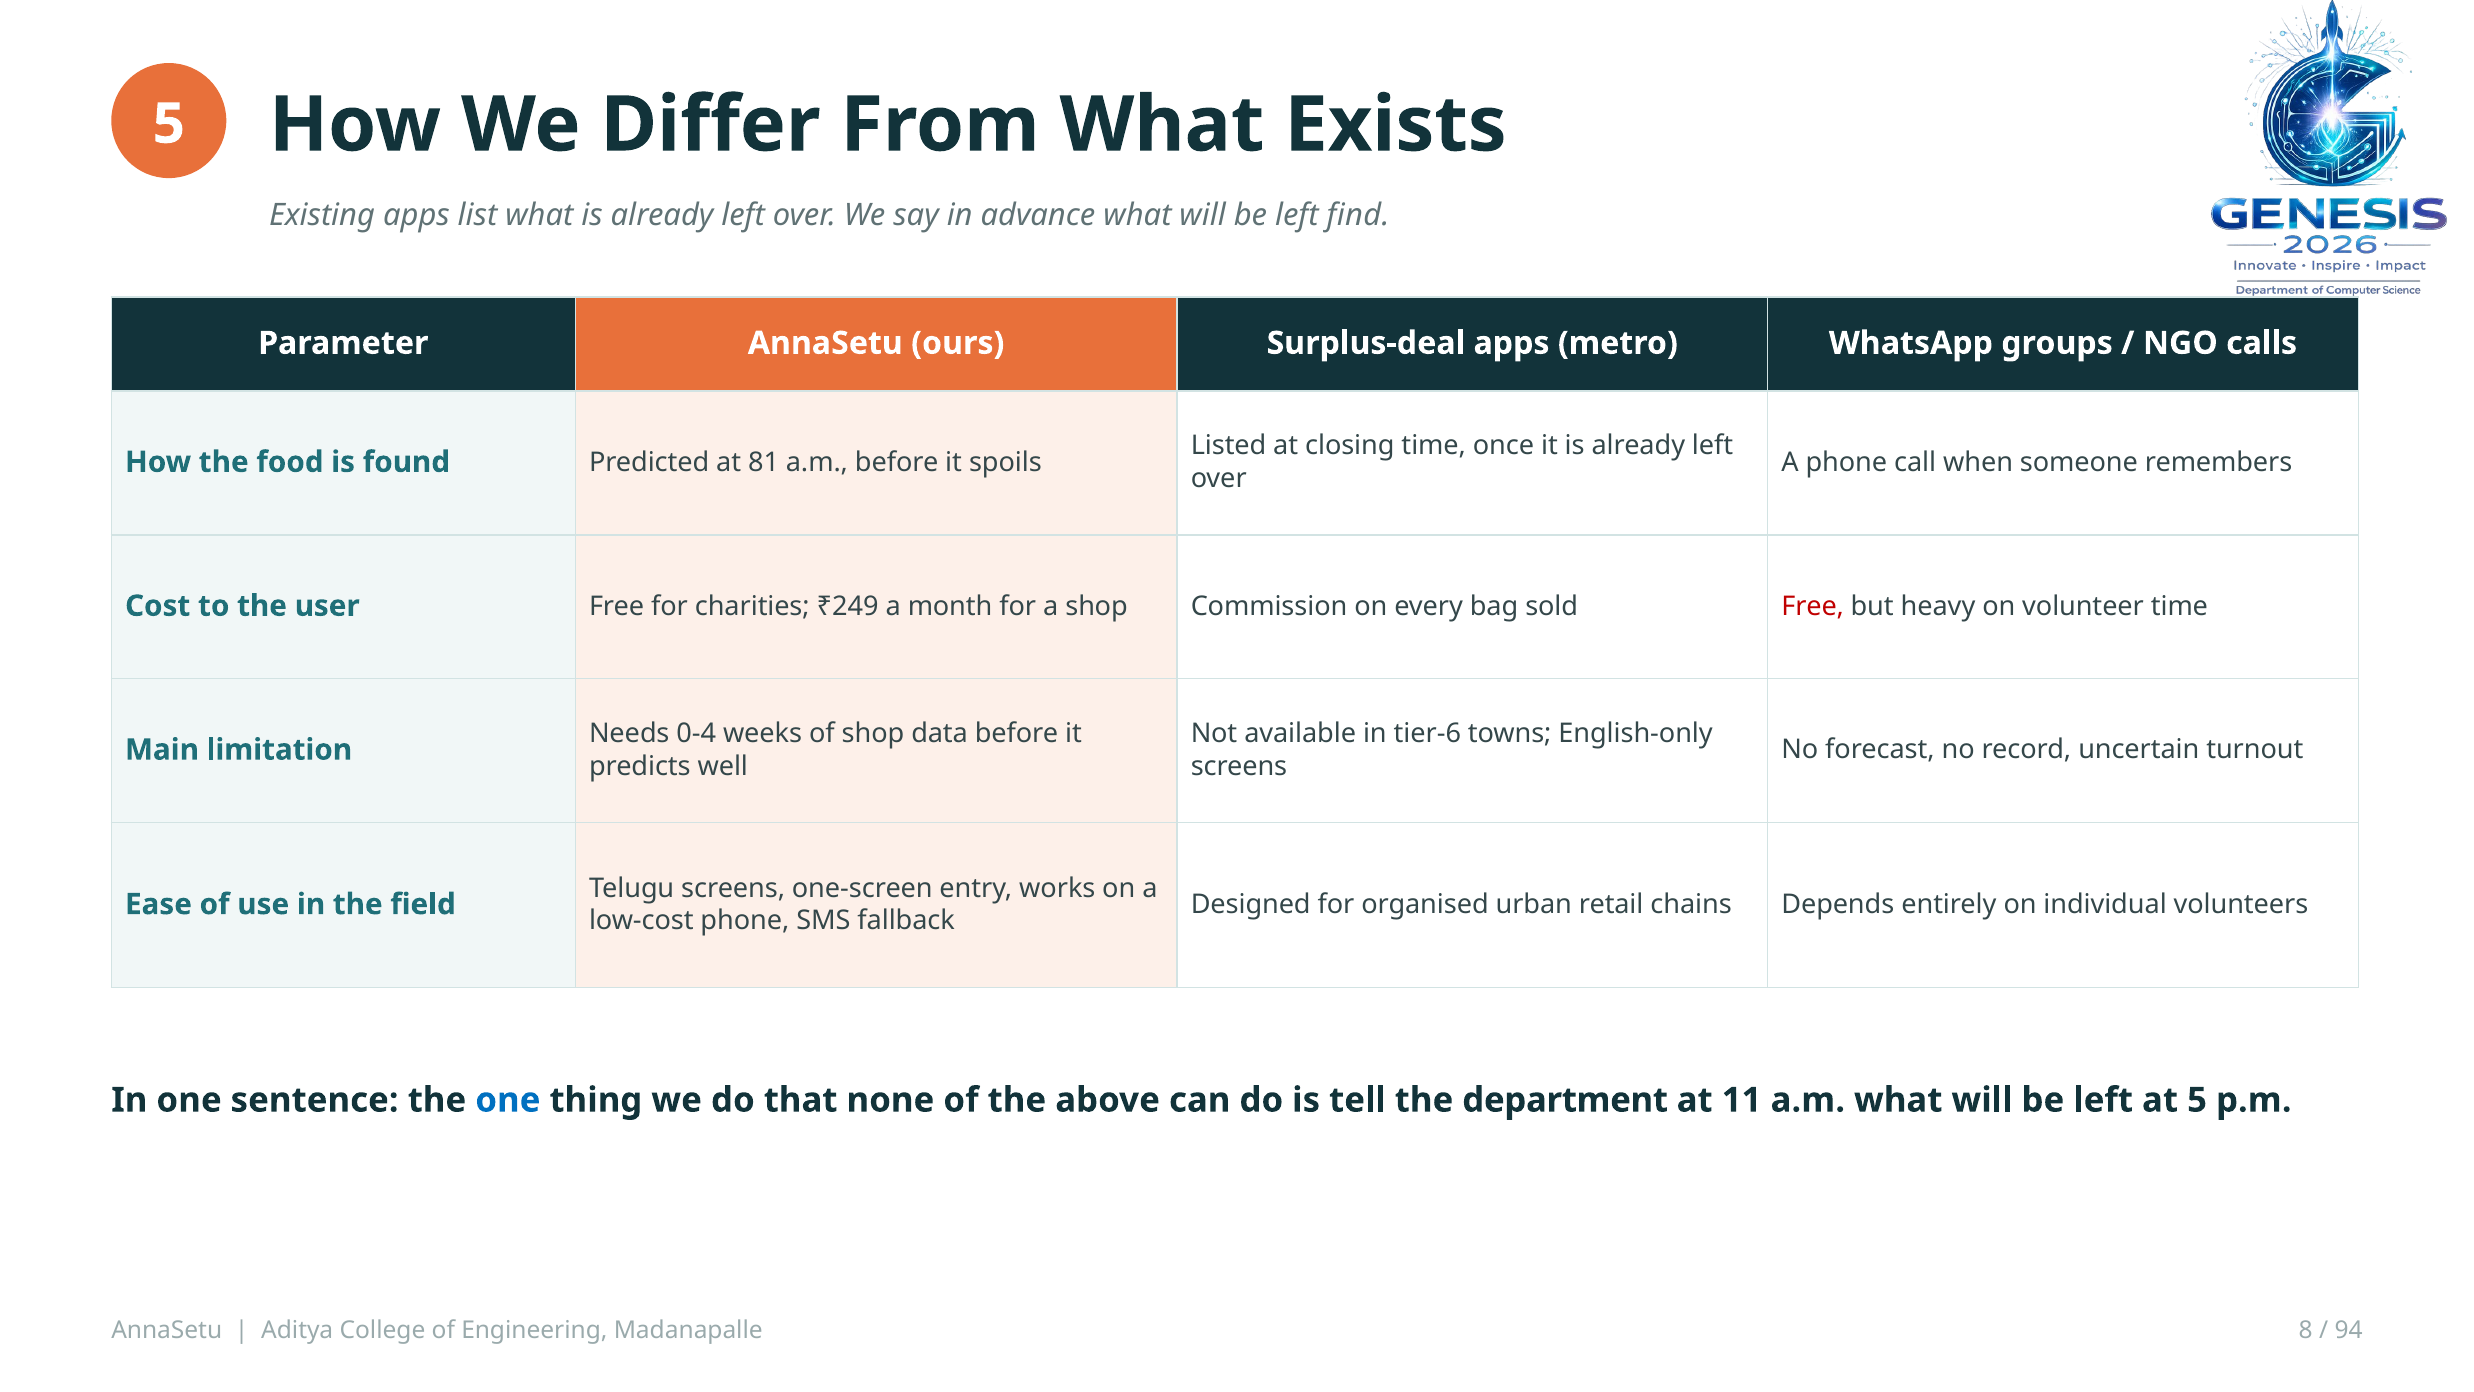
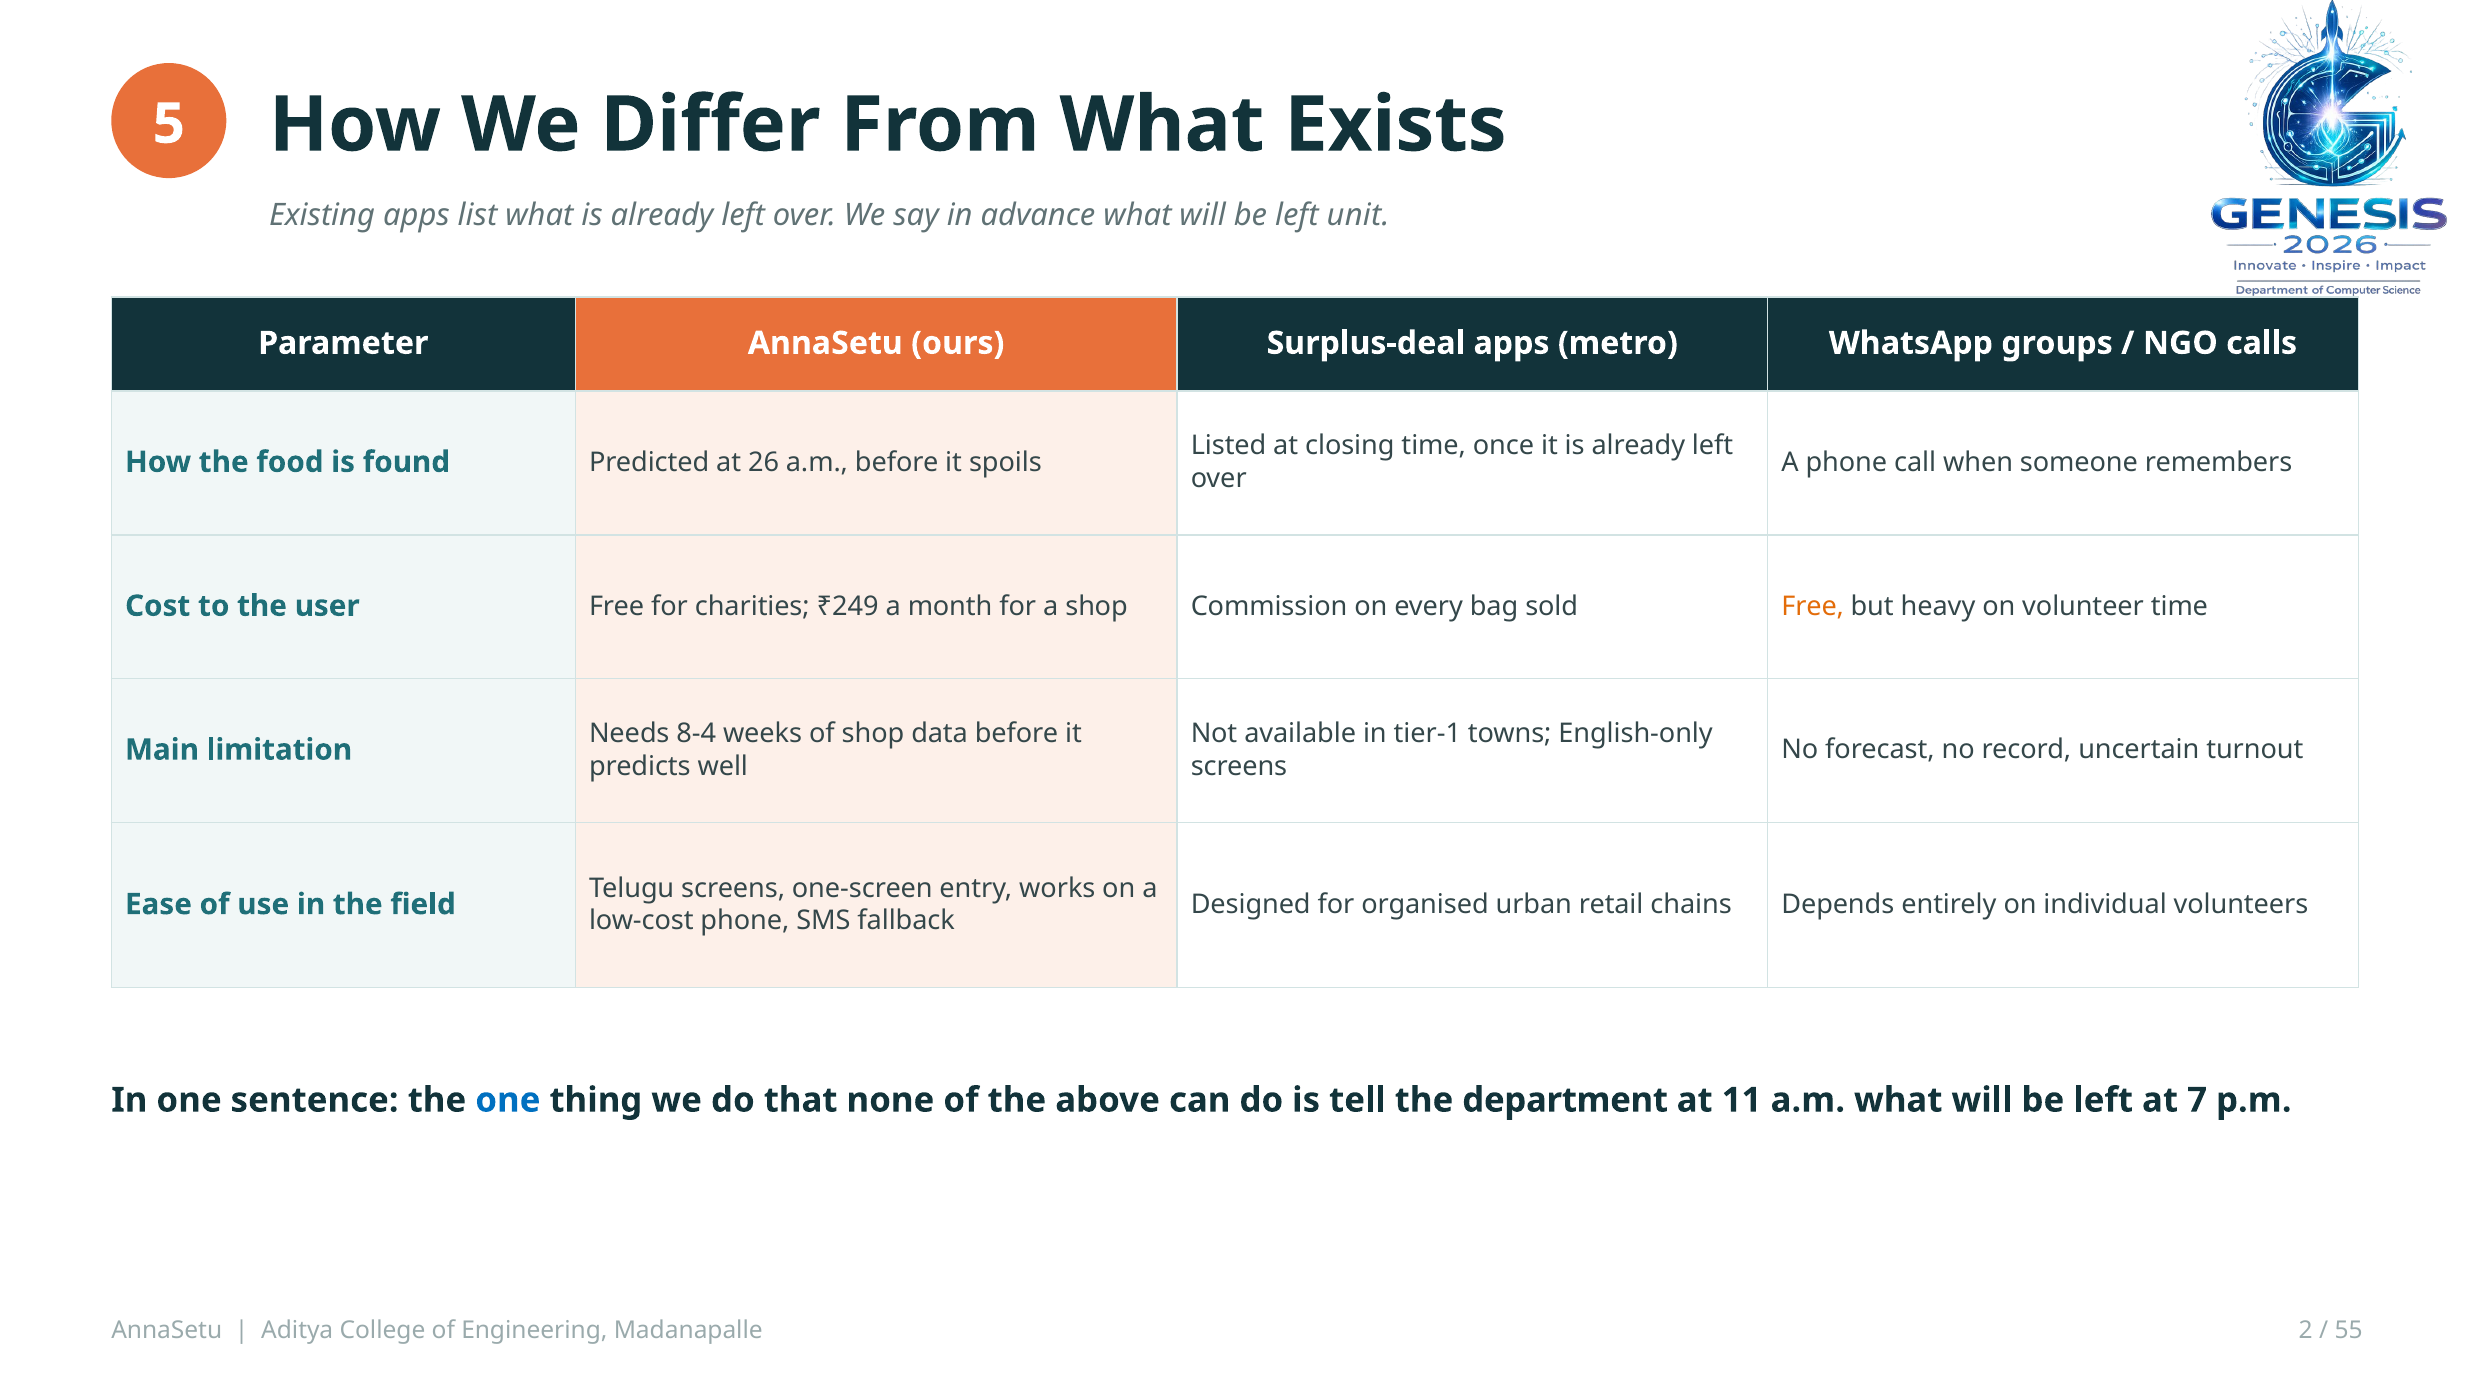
find: find -> unit (1358, 215)
81: 81 -> 26 (764, 462)
Free colour: red -> orange (1813, 606)
0-4: 0-4 -> 8-4 (696, 734)
tier-6: tier-6 -> tier-1 (1427, 734)
at 5: 5 -> 7 (2197, 1100)
8: 8 -> 2 (2306, 1330)
94: 94 -> 55 (2349, 1330)
